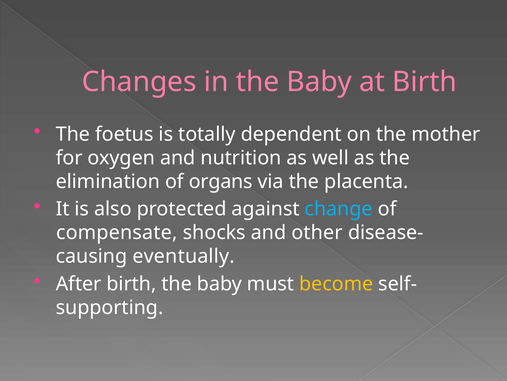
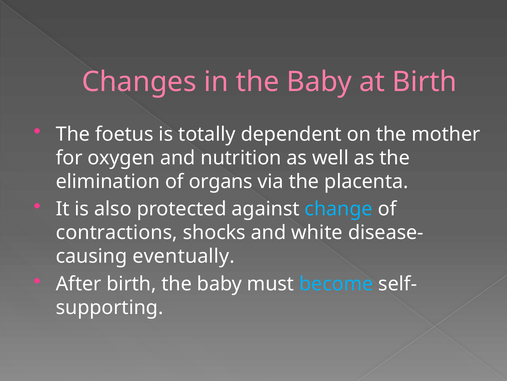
compensate: compensate -> contractions (117, 232)
other: other -> white (317, 232)
become colour: yellow -> light blue (336, 284)
